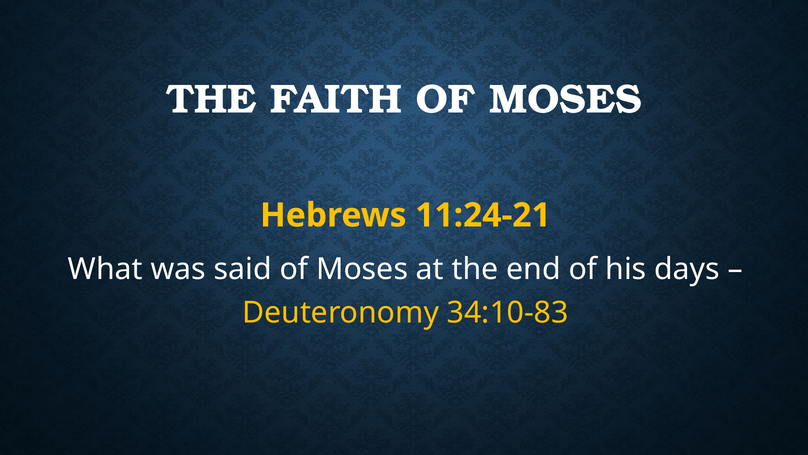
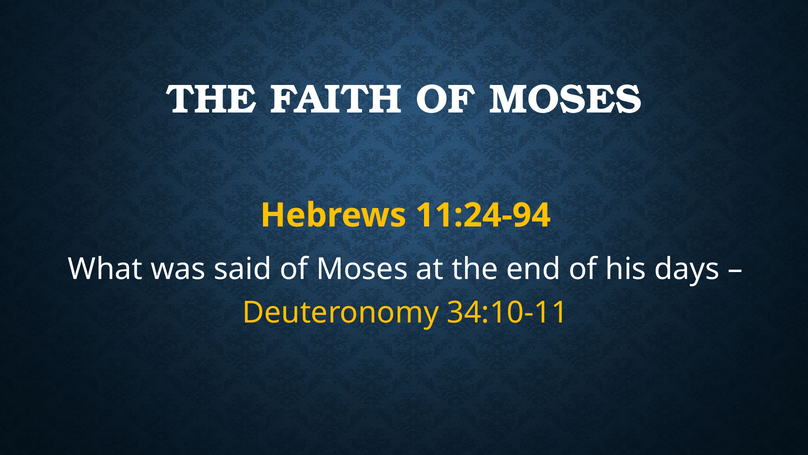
11:24-21: 11:24-21 -> 11:24-94 (483, 215)
34:10-83: 34:10-83 -> 34:10-11 (508, 313)
